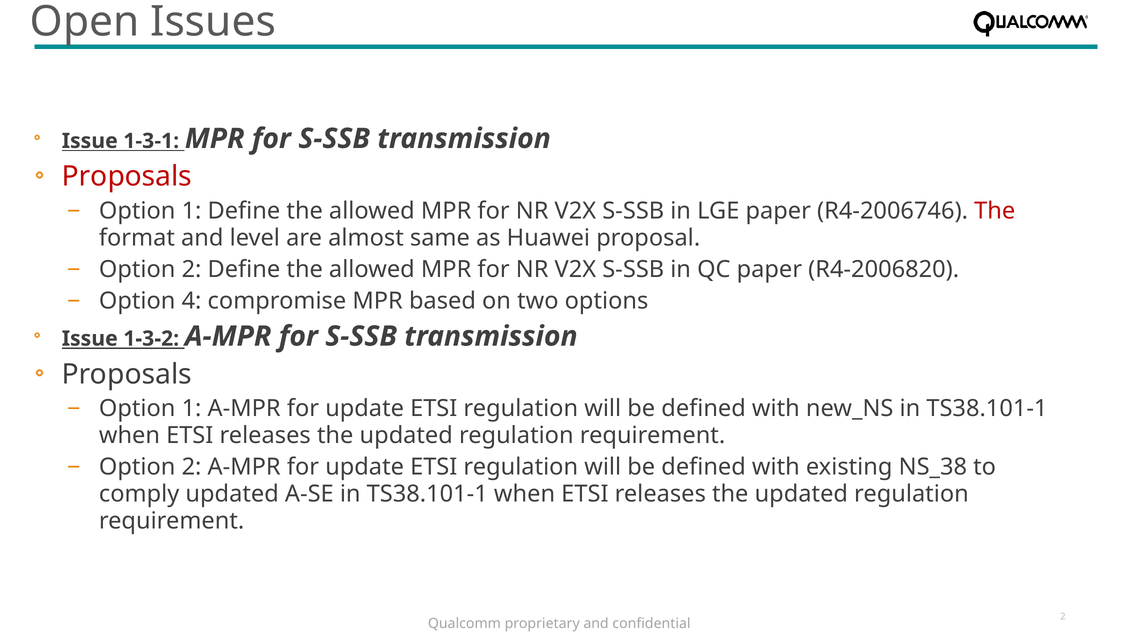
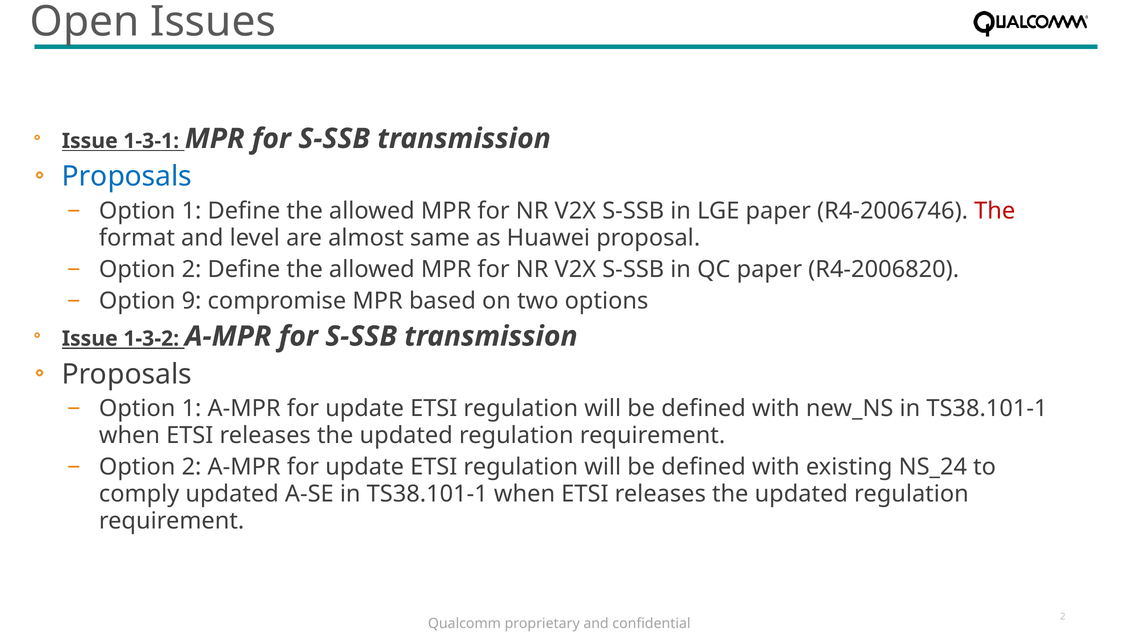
Proposals colour: red -> blue (127, 177)
4: 4 -> 9 (192, 301)
NS_38: NS_38 -> NS_24 (933, 467)
